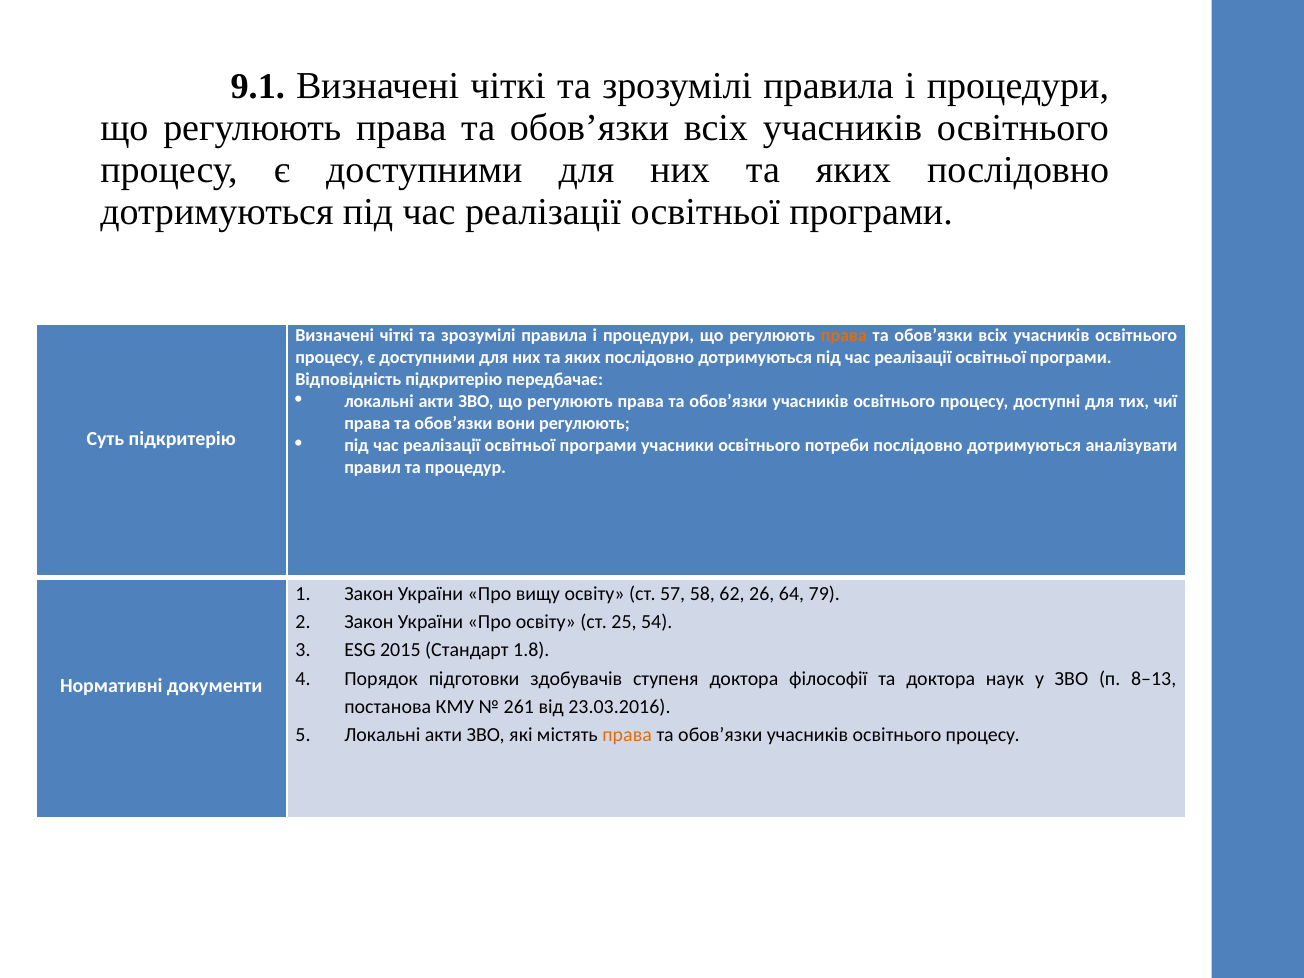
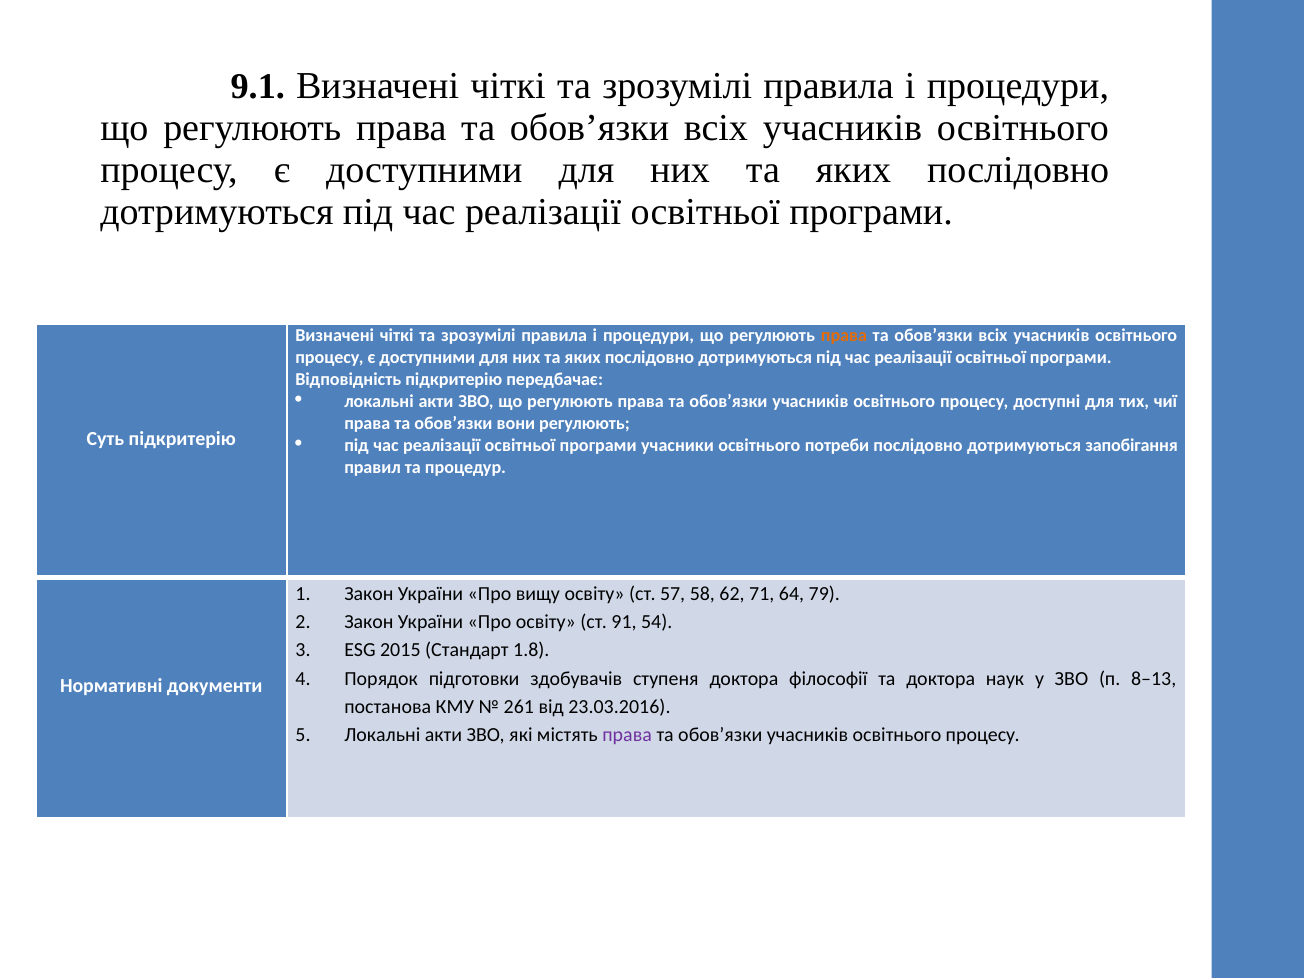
аналізувати: аналізувати -> запобігання (1132, 446)
26: 26 -> 71 (762, 594)
25: 25 -> 91 (624, 622)
права colour: orange -> purple (627, 735)
